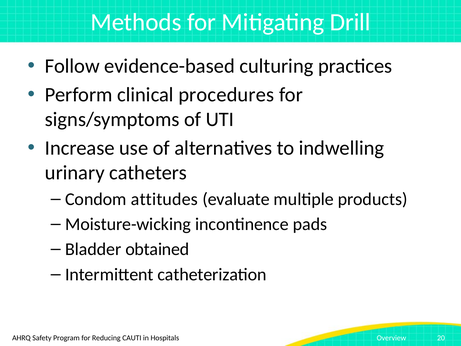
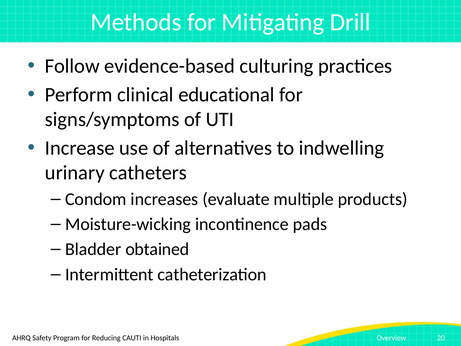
procedures: procedures -> educational (226, 95)
attitudes: attitudes -> increases (164, 199)
